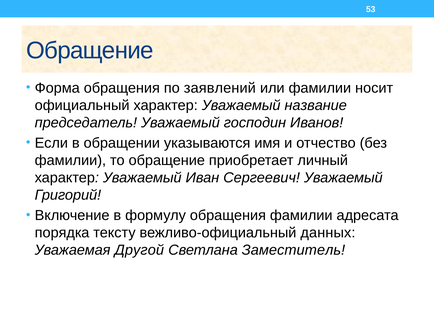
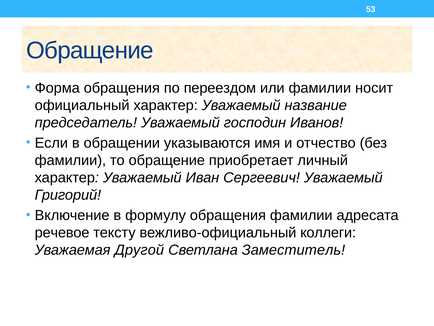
заявлений: заявлений -> переездом (220, 88)
порядка: порядка -> речевое (62, 232)
данных: данных -> коллеги (328, 232)
